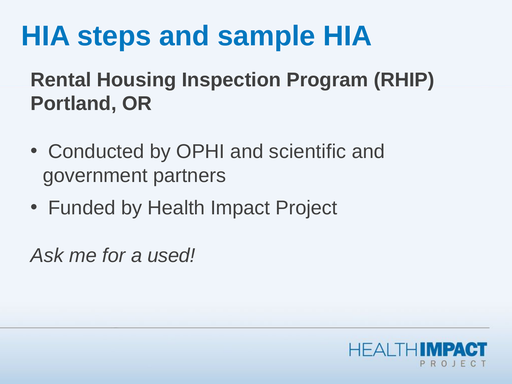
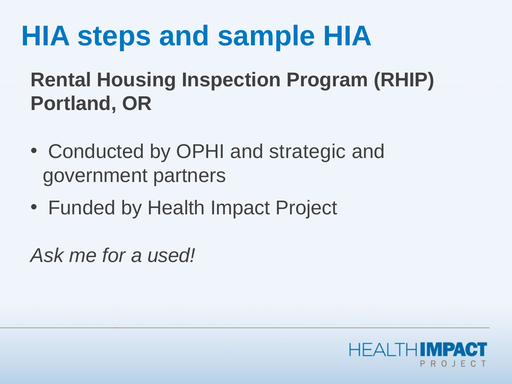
scientific: scientific -> strategic (308, 152)
